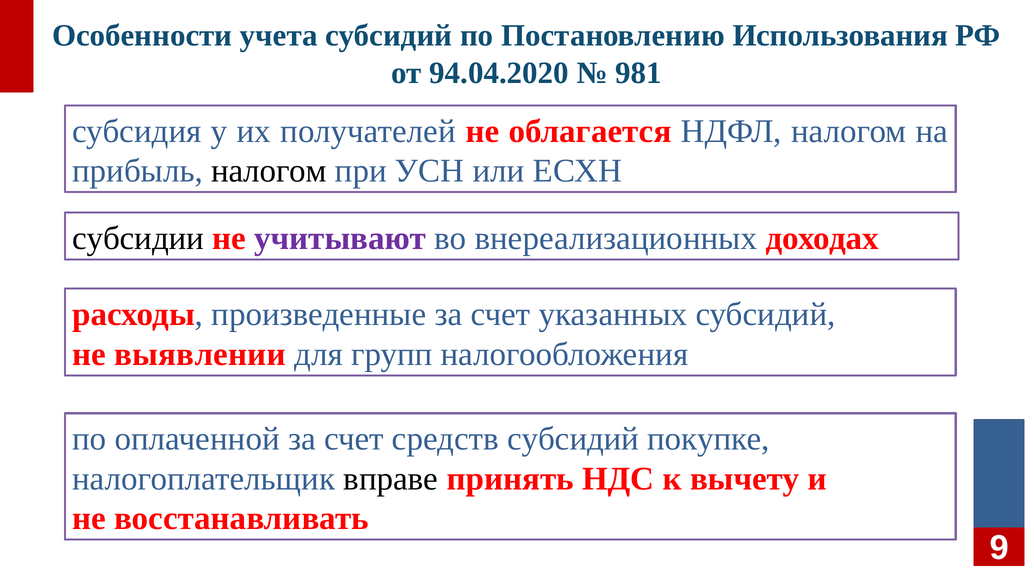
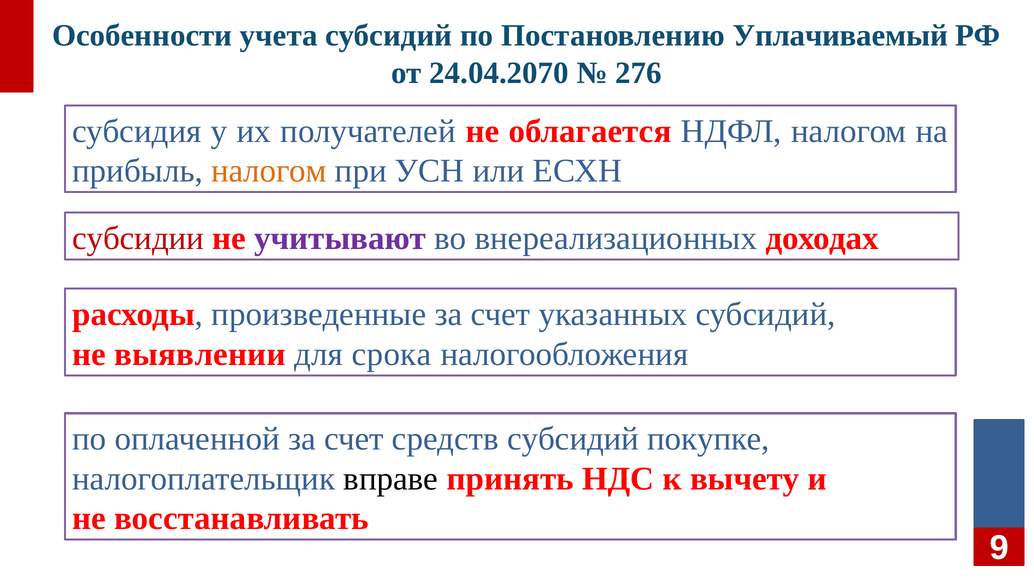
Использования: Использования -> Уплачиваемый (840, 36)
94.04.2020: 94.04.2020 -> 24.04.2070 (499, 73)
981: 981 -> 276 (639, 73)
налогом colour: black -> orange (269, 171)
субсидии colour: black -> red (138, 238)
групп: групп -> срока (392, 354)
